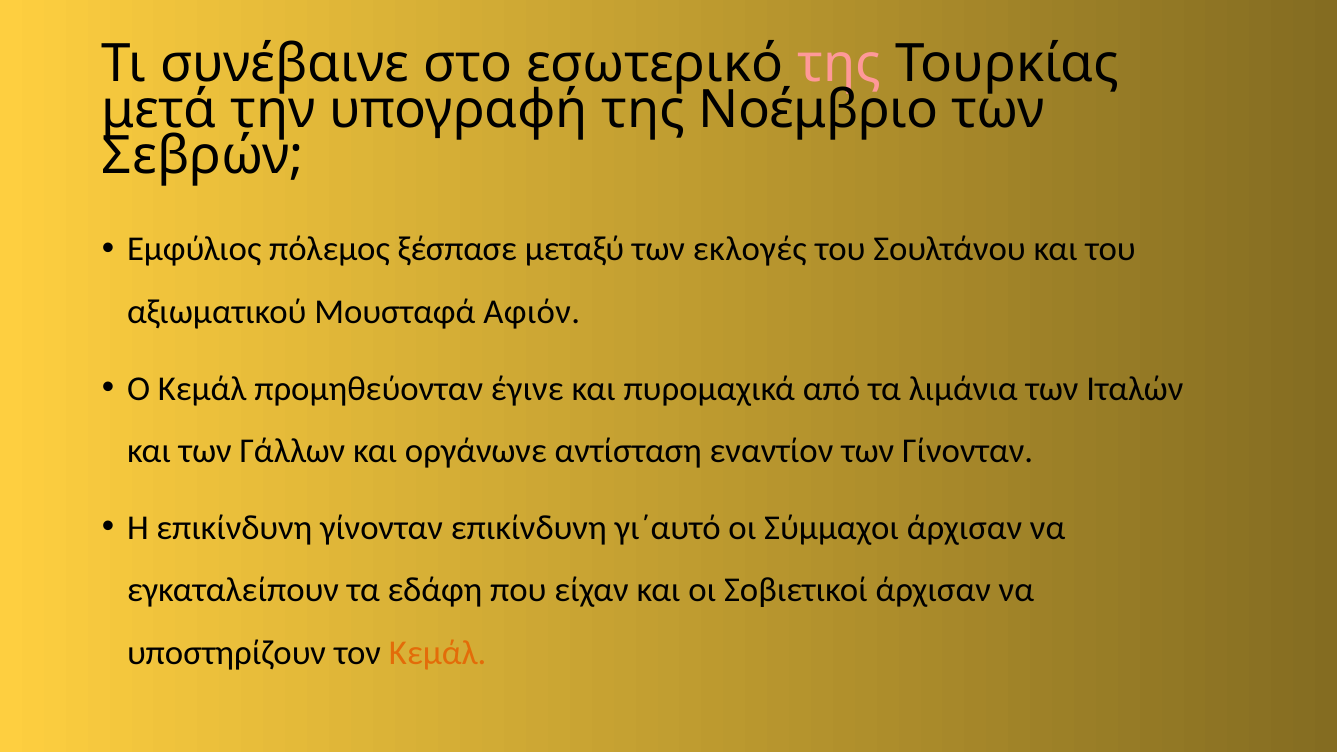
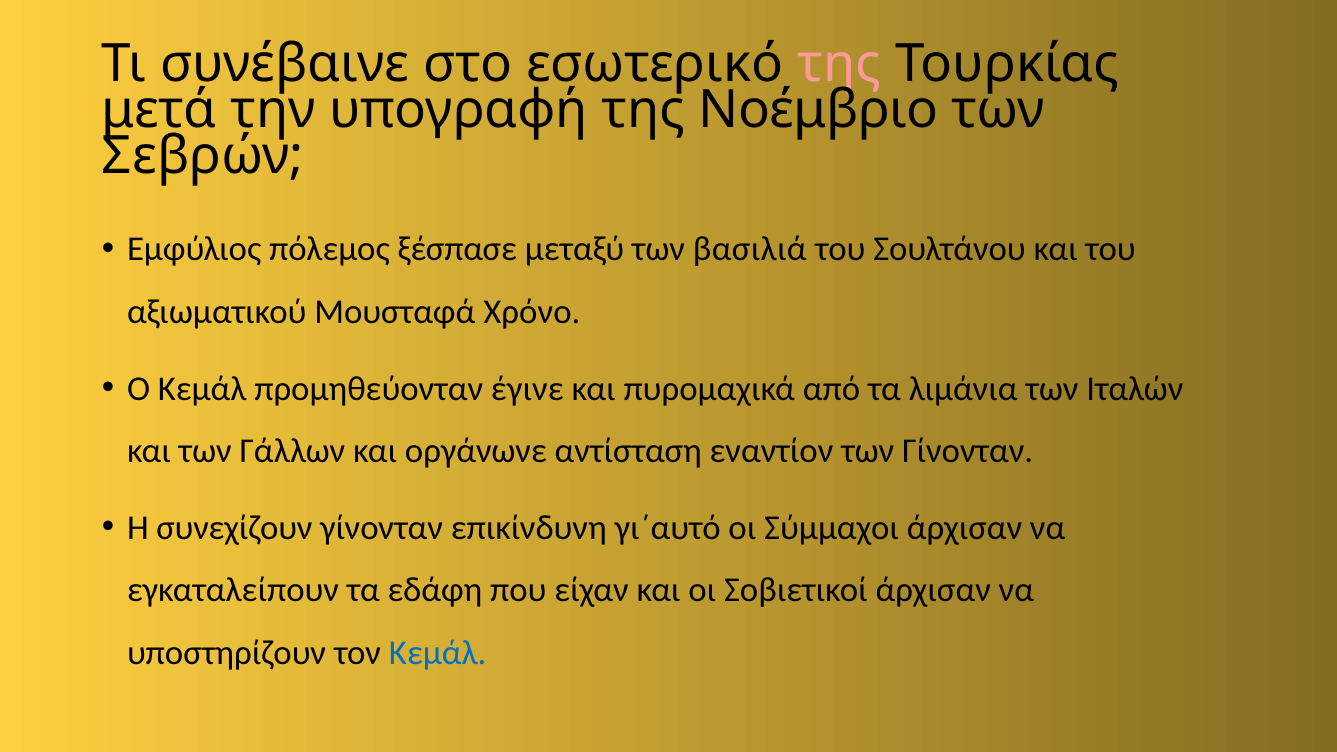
εκλογές: εκλογές -> βασιλιά (750, 249)
Αφιόν: Αφιόν -> Χρόνο (532, 312)
Η επικίνδυνη: επικίνδυνη -> συνεχίζουν (234, 528)
Κεμάλ colour: orange -> blue (438, 653)
